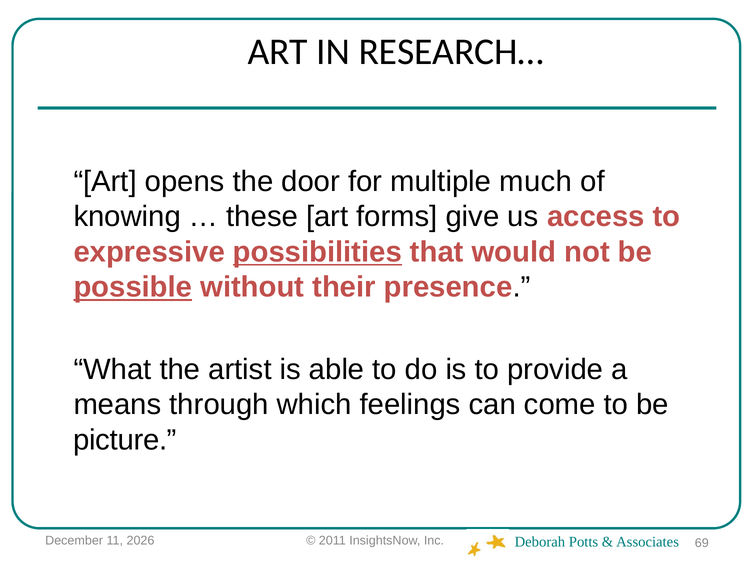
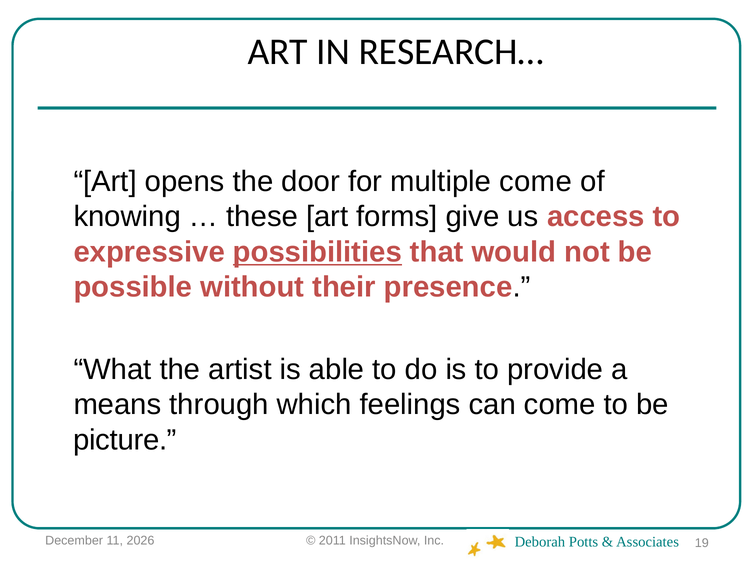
multiple much: much -> come (536, 181)
possible underline: present -> none (133, 287)
69: 69 -> 19 (702, 543)
